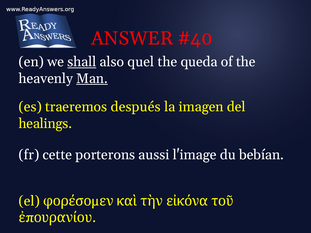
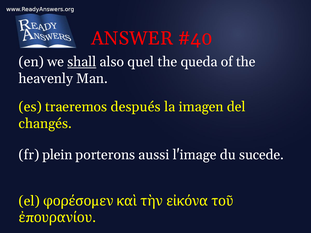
Man underline: present -> none (92, 79)
healings: healings -> changés (45, 124)
cette: cette -> plein (57, 155)
bebían: bebían -> sucede (262, 155)
